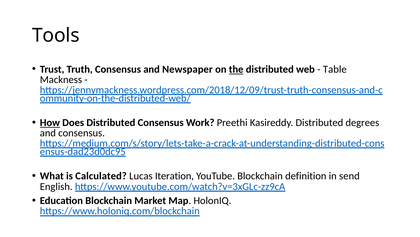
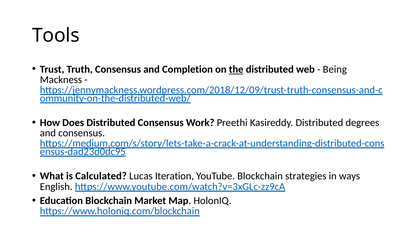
Newspaper: Newspaper -> Completion (187, 69)
Table: Table -> Being (335, 69)
How underline: present -> none (50, 122)
definition: definition -> strategies (306, 176)
send: send -> ways (350, 176)
